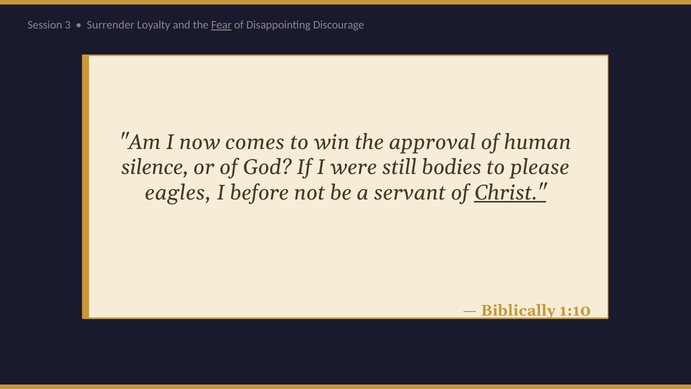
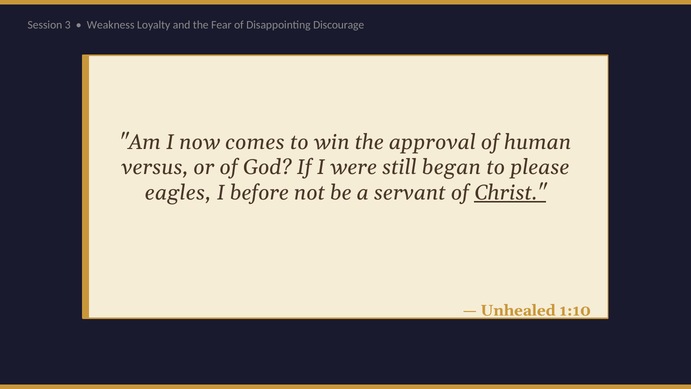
Surrender: Surrender -> Weakness (111, 25)
Fear underline: present -> none (221, 25)
silence: silence -> versus (155, 167)
bodies: bodies -> began (451, 167)
Biblically: Biblically -> Unhealed (518, 310)
